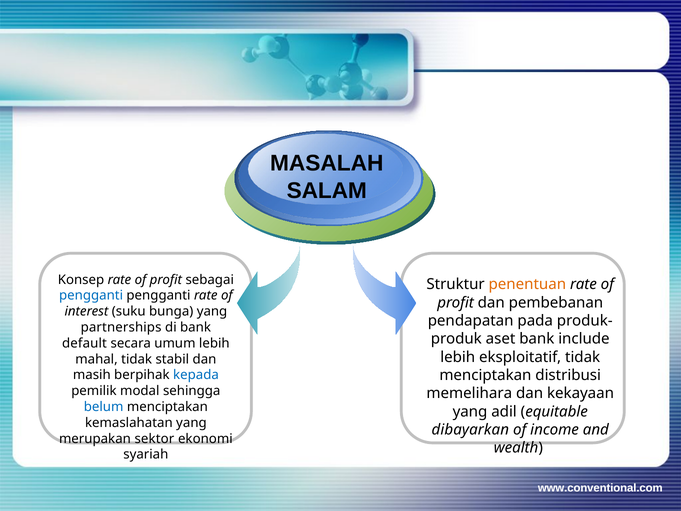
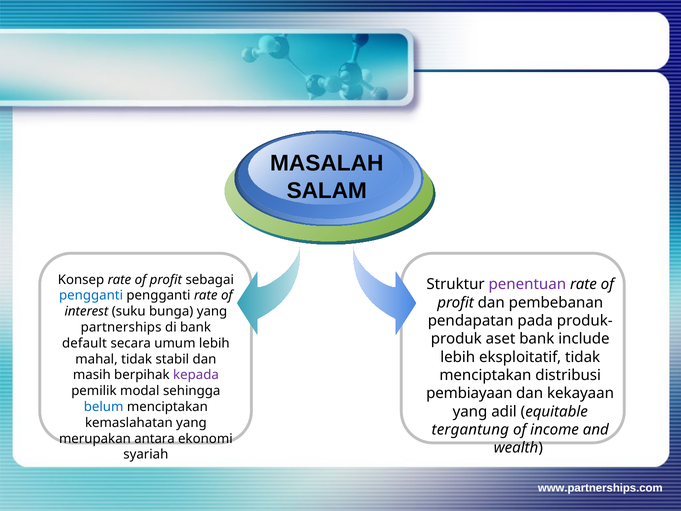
penentuan colour: orange -> purple (527, 284)
kepada colour: blue -> purple (196, 375)
memelihara: memelihara -> pembiayaan (469, 393)
dibayarkan: dibayarkan -> tergantung (470, 429)
sektor: sektor -> antara (155, 438)
www.conventional.com: www.conventional.com -> www.partnerships.com (600, 488)
